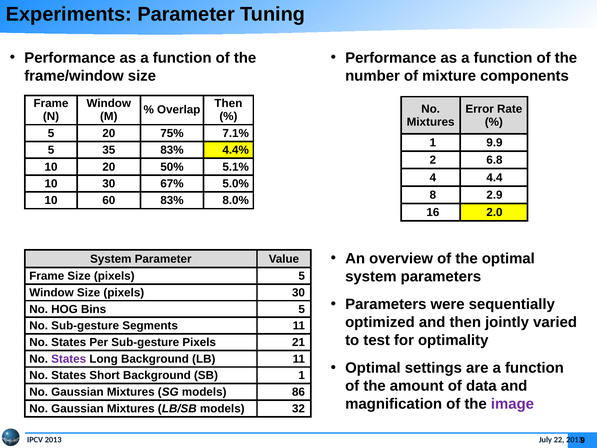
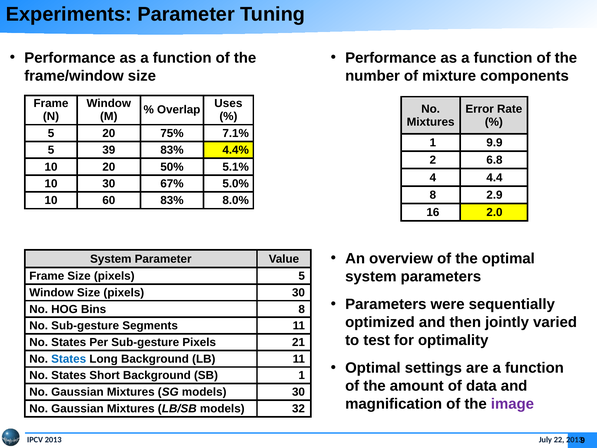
Then: Then -> Uses (228, 103)
35: 35 -> 39 (109, 150)
Bins 5: 5 -> 8 (302, 309)
States colour: purple -> blue (69, 359)
models 86: 86 -> 30 (298, 392)
